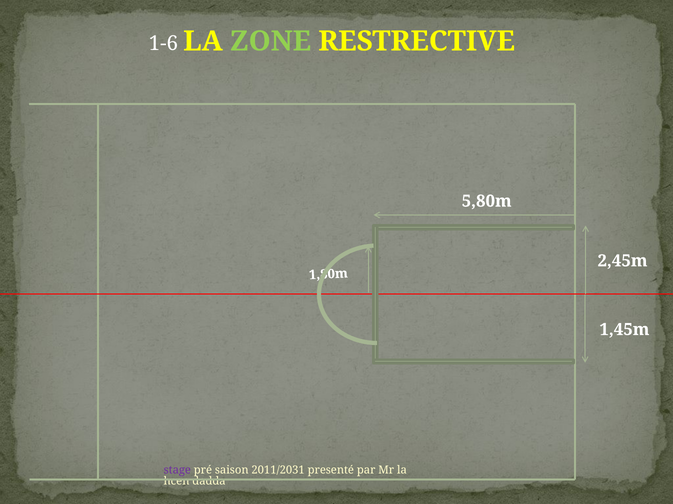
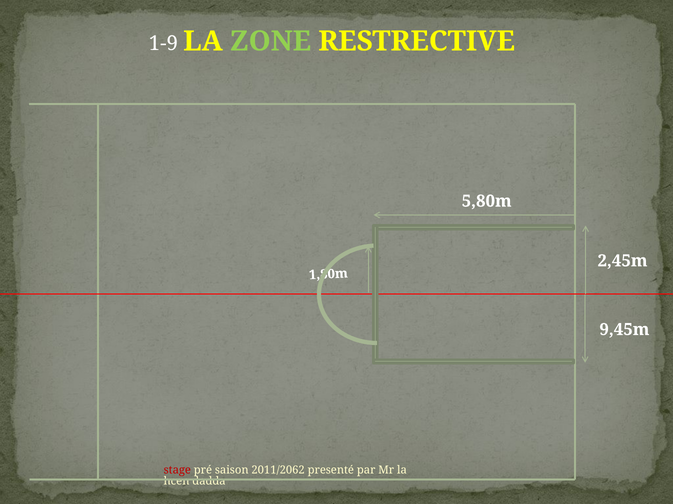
1-6: 1-6 -> 1-9 (163, 44)
1,45m: 1,45m -> 9,45m (624, 330)
stage colour: purple -> red (177, 471)
2011/2031: 2011/2031 -> 2011/2062 (278, 471)
